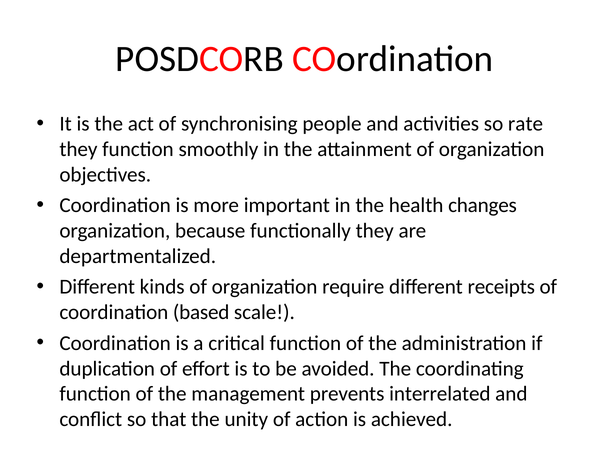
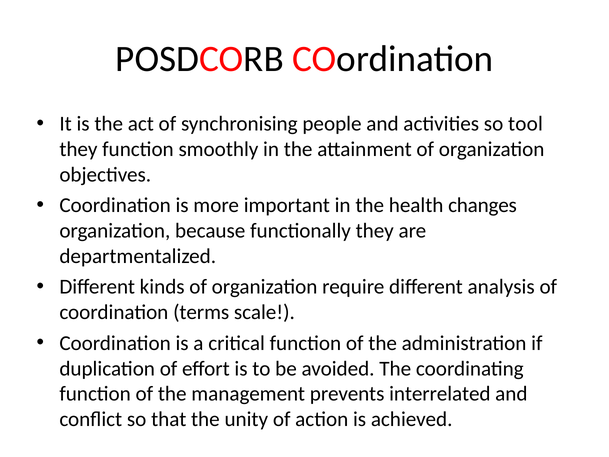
rate: rate -> tool (525, 124)
receipts: receipts -> analysis (501, 287)
based: based -> terms (201, 312)
